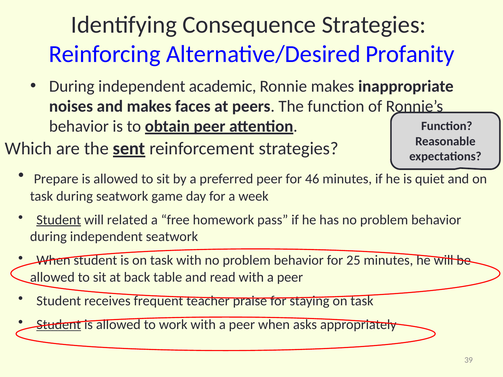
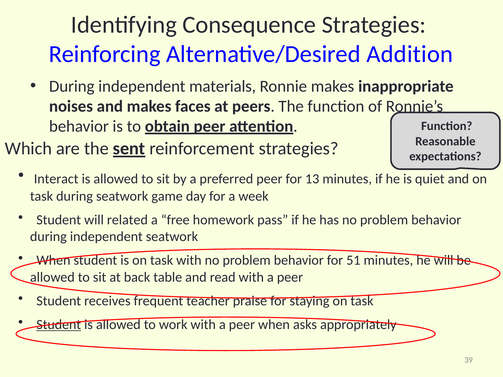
Profanity: Profanity -> Addition (410, 54)
academic: academic -> materials (223, 86)
Prepare: Prepare -> Interact (56, 179)
46: 46 -> 13 (312, 179)
Student underline: present -> none (59, 220)
25: 25 -> 51 (353, 261)
